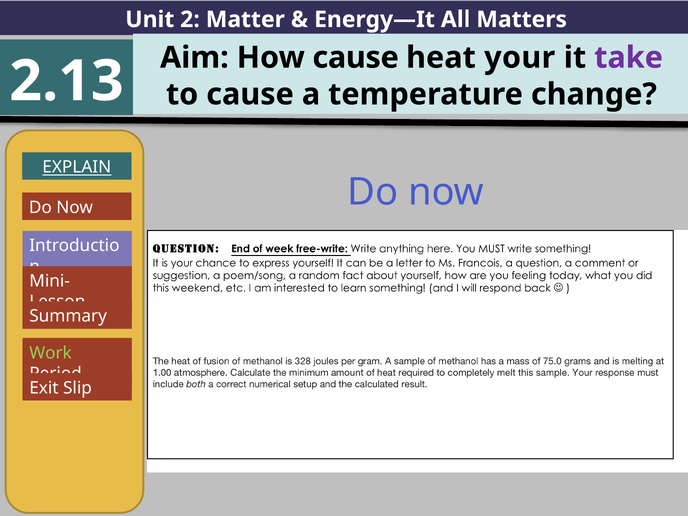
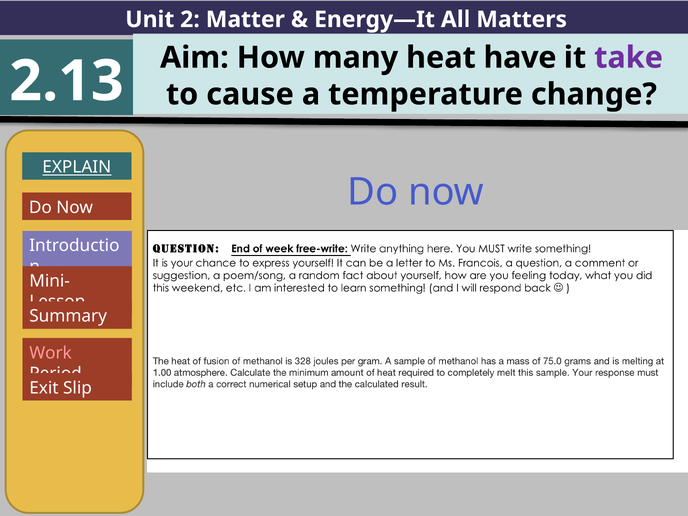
How cause: cause -> many (355, 58)
your: your -> have (520, 58)
Work colour: light green -> pink (51, 353)
